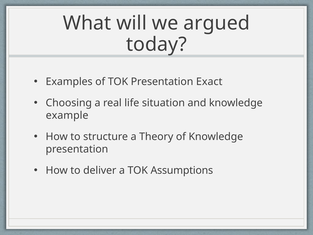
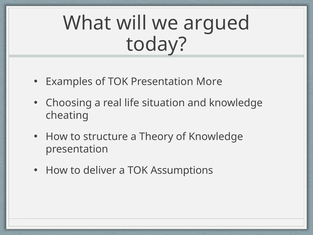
Exact: Exact -> More (209, 82)
example: example -> cheating (67, 115)
